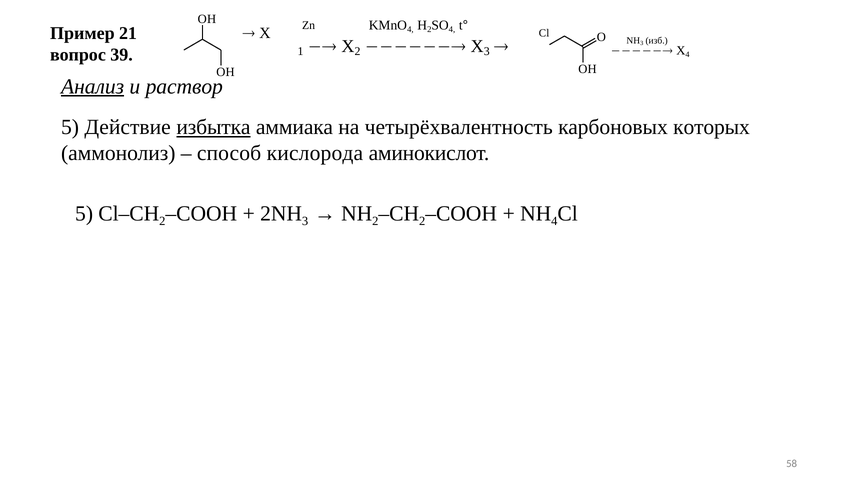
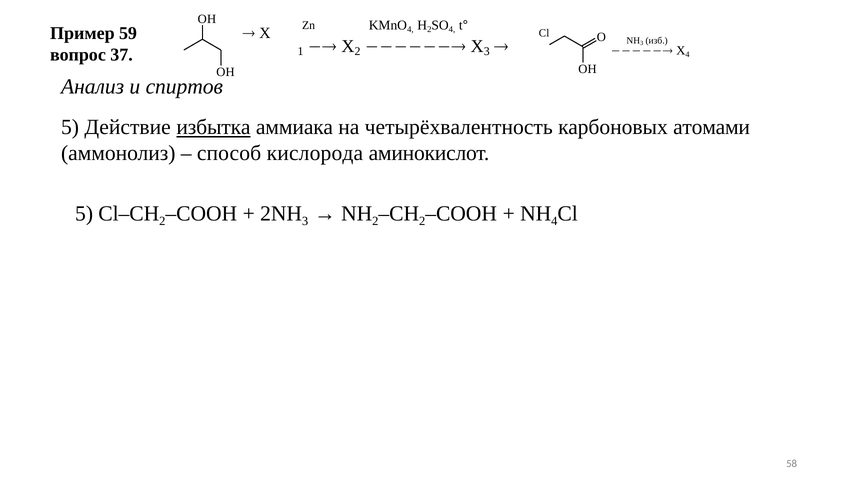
21: 21 -> 59 (128, 33)
39: 39 -> 37 (122, 55)
Анализ underline: present -> none (93, 86)
раствор: раствор -> спиртов (184, 86)
которых: которых -> атомами (712, 127)
